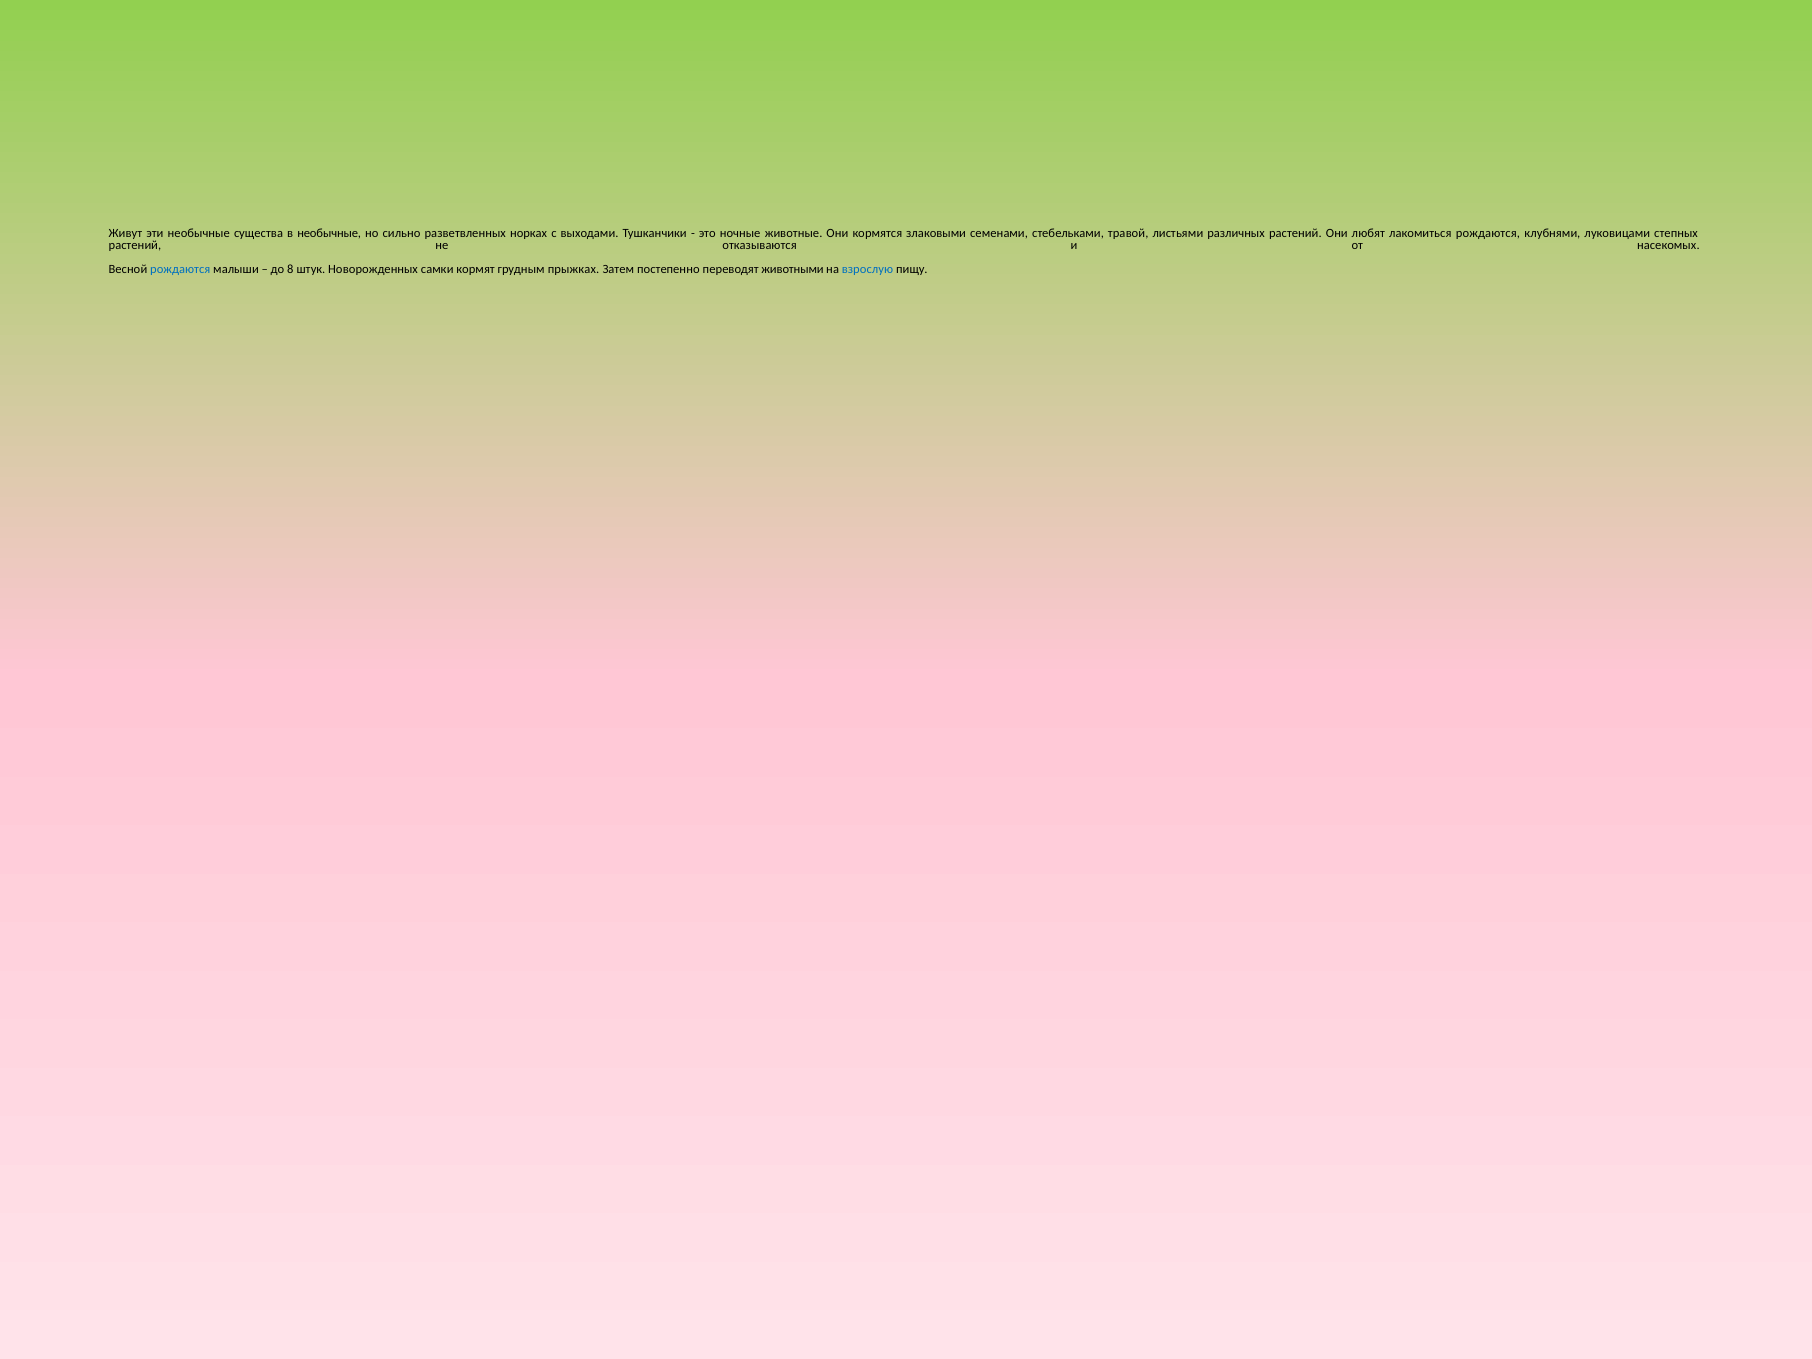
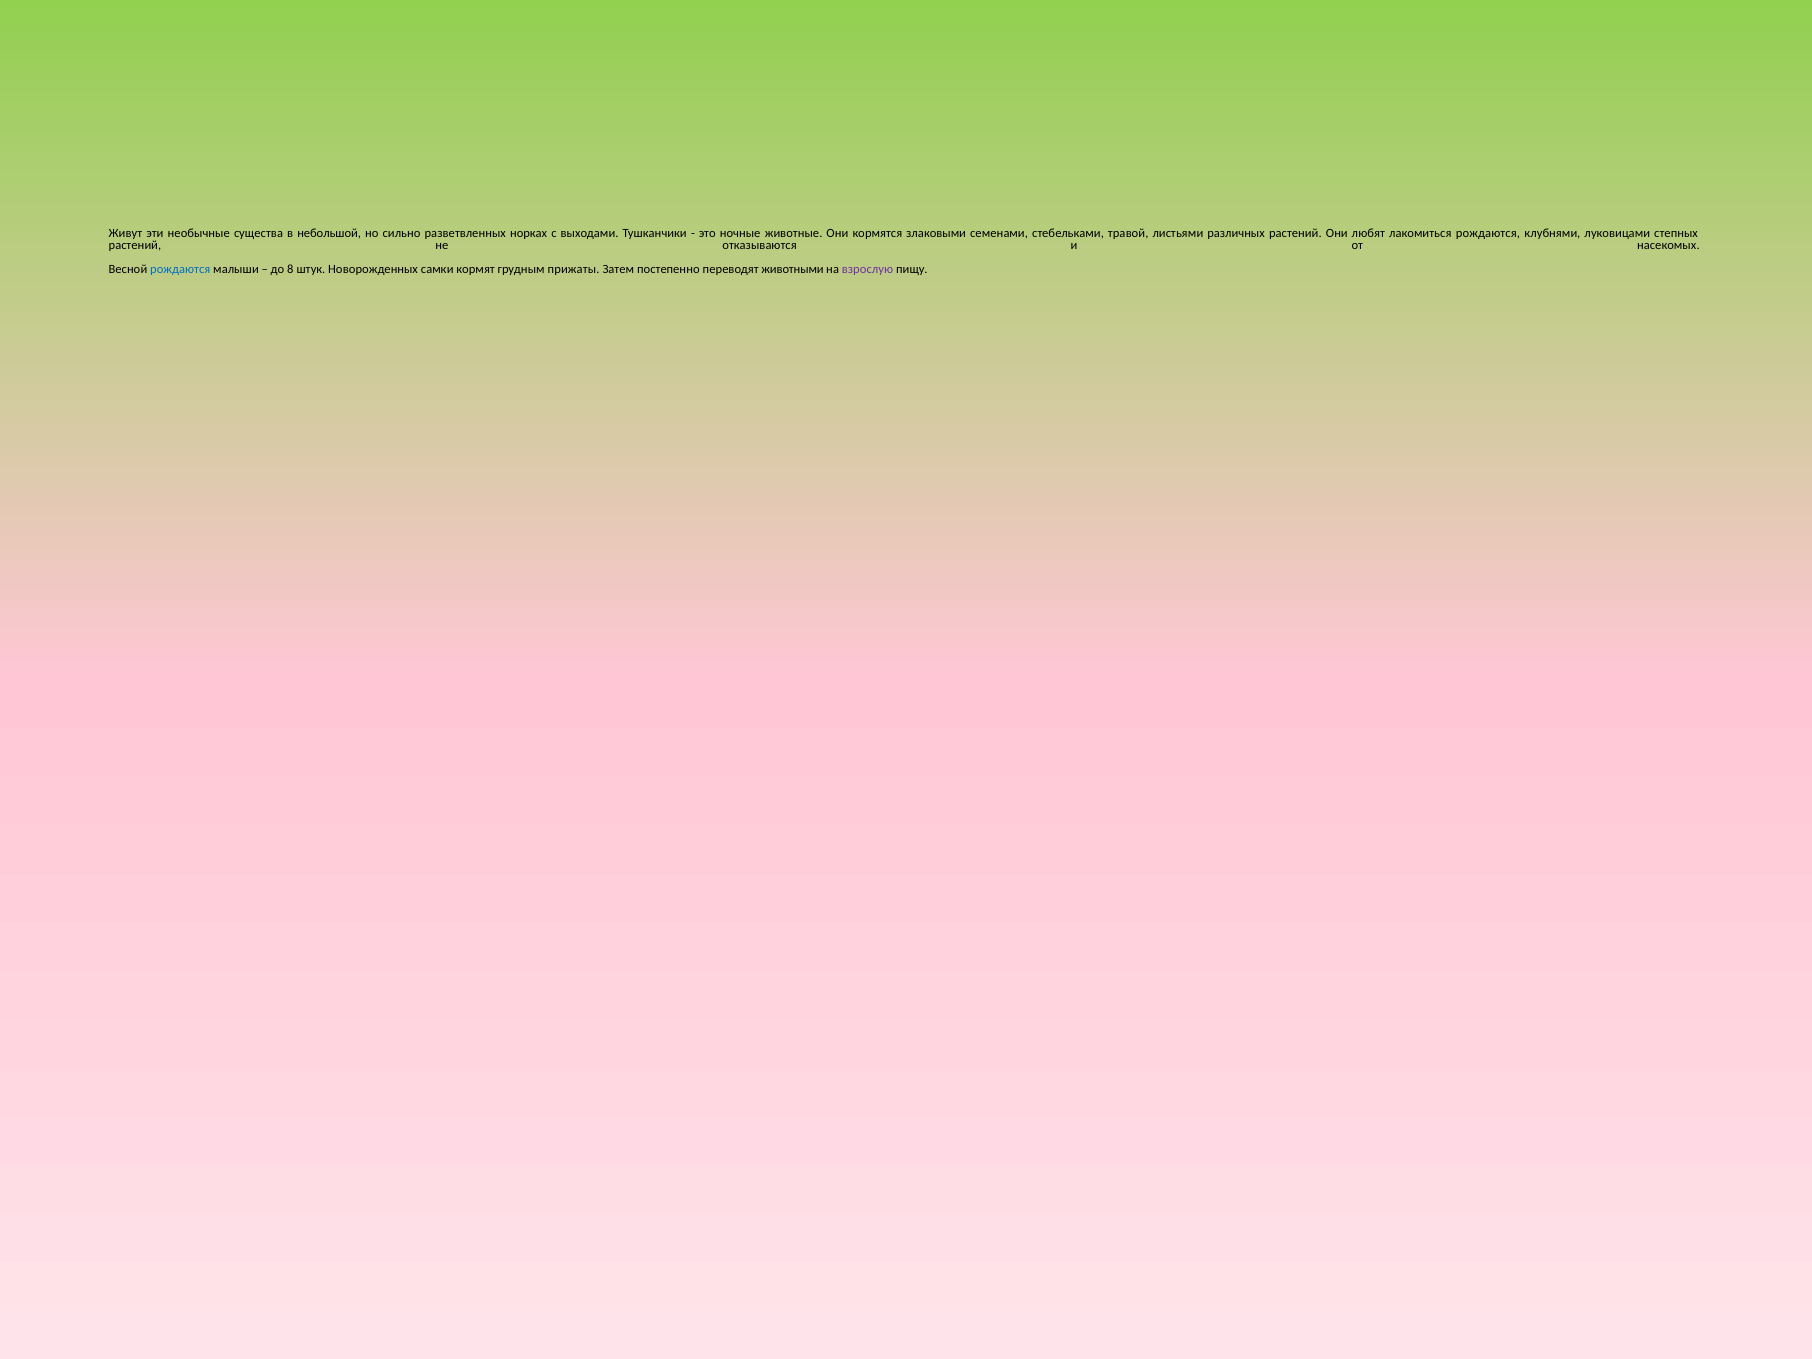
в необычные: необычные -> небольшой (329, 233)
прыжках: прыжках -> прижаты (574, 269)
взрослую colour: blue -> purple (867, 269)
